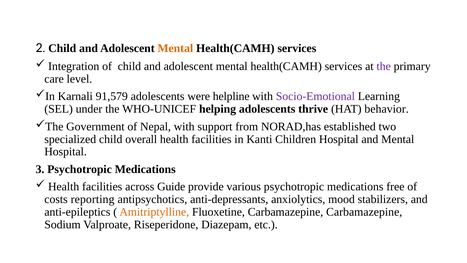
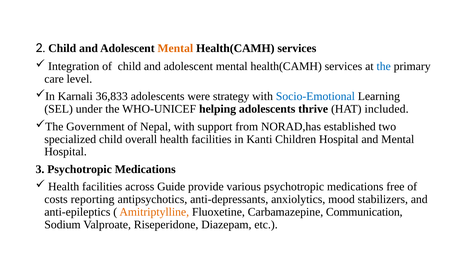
the colour: purple -> blue (384, 66)
91,579: 91,579 -> 36,833 (112, 96)
helpline: helpline -> strategy (231, 96)
Socio-Emotional colour: purple -> blue (315, 96)
behavior: behavior -> included (387, 109)
Carbamazepine Carbamazepine: Carbamazepine -> Communication (364, 212)
